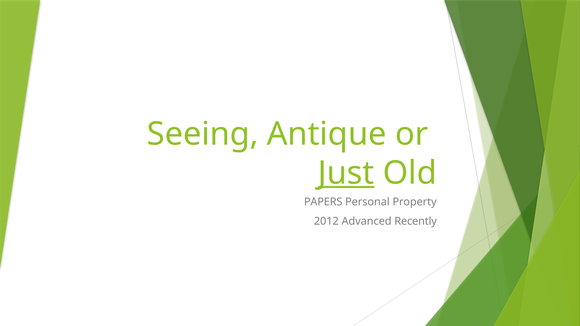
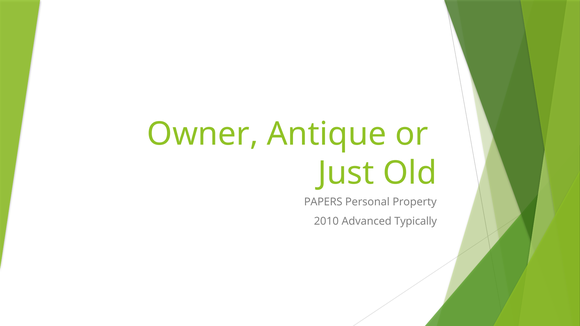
Seeing: Seeing -> Owner (203, 134)
Just underline: present -> none (346, 173)
2012: 2012 -> 2010 (326, 221)
Recently: Recently -> Typically (416, 221)
